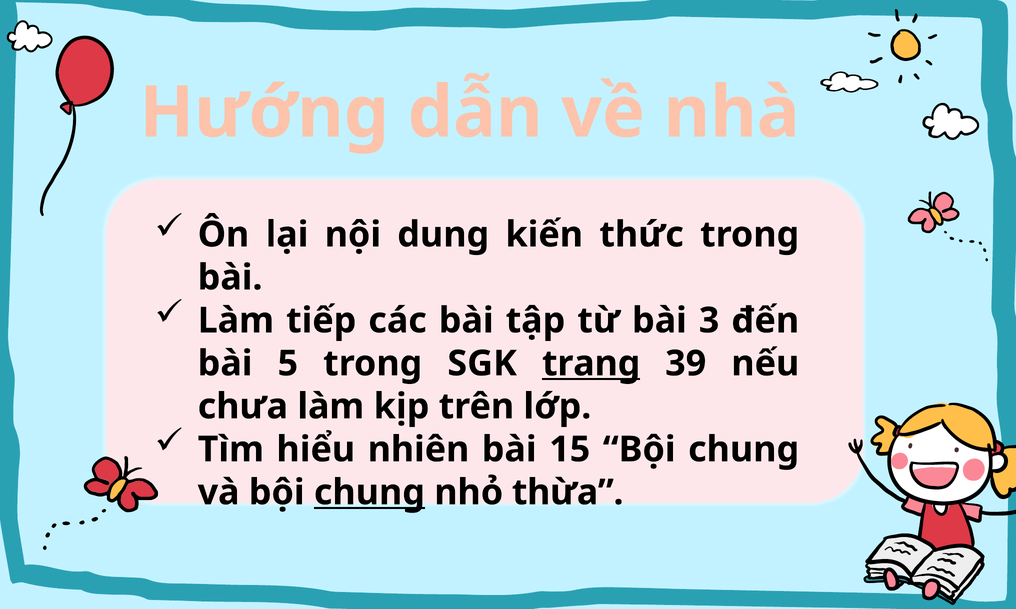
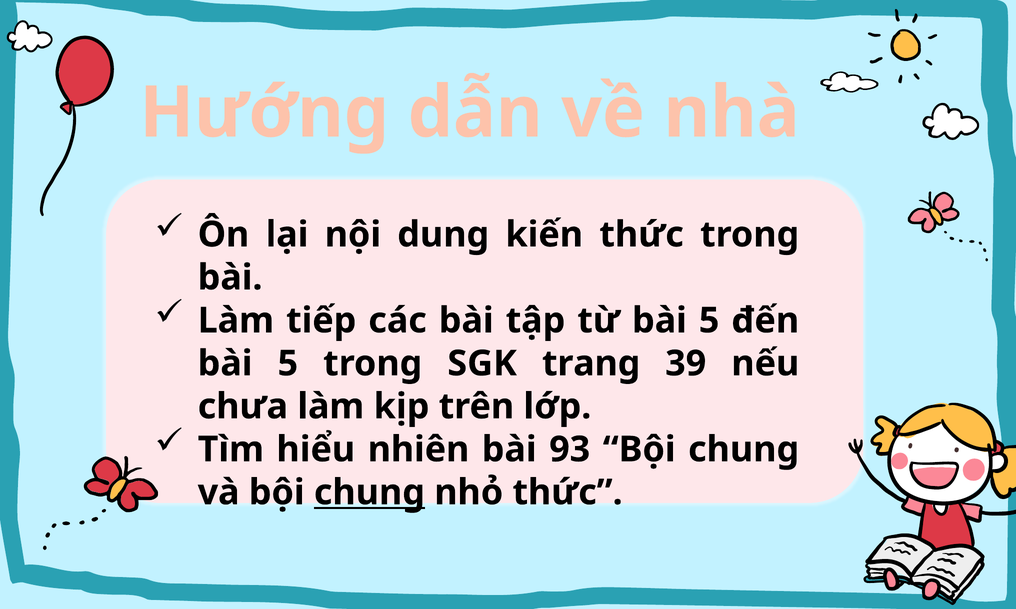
từ bài 3: 3 -> 5 (709, 321)
trang underline: present -> none (591, 364)
15: 15 -> 93 (570, 450)
nhỏ thừa: thừa -> thức (568, 493)
